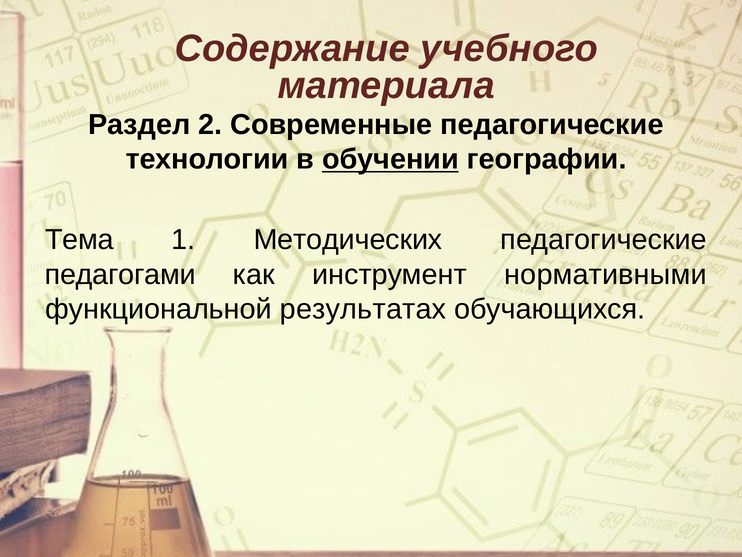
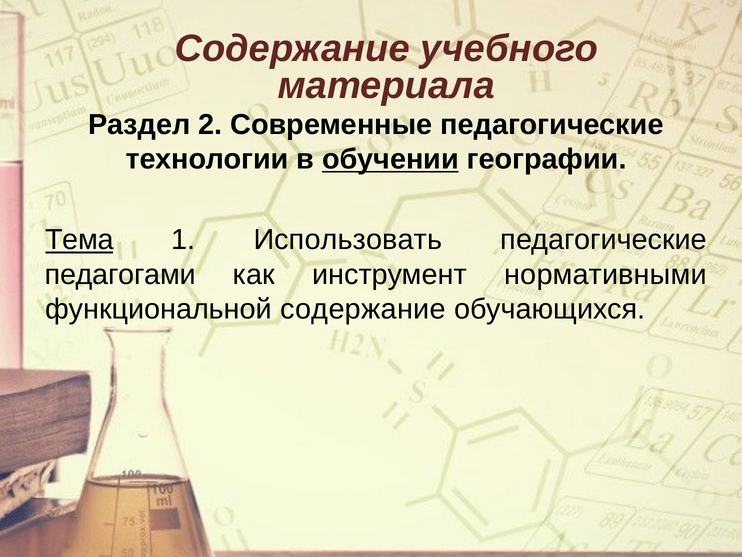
Тема underline: none -> present (79, 240)
Методических: Методических -> Использовать (348, 240)
функциональной результатах: результатах -> содержание (363, 309)
